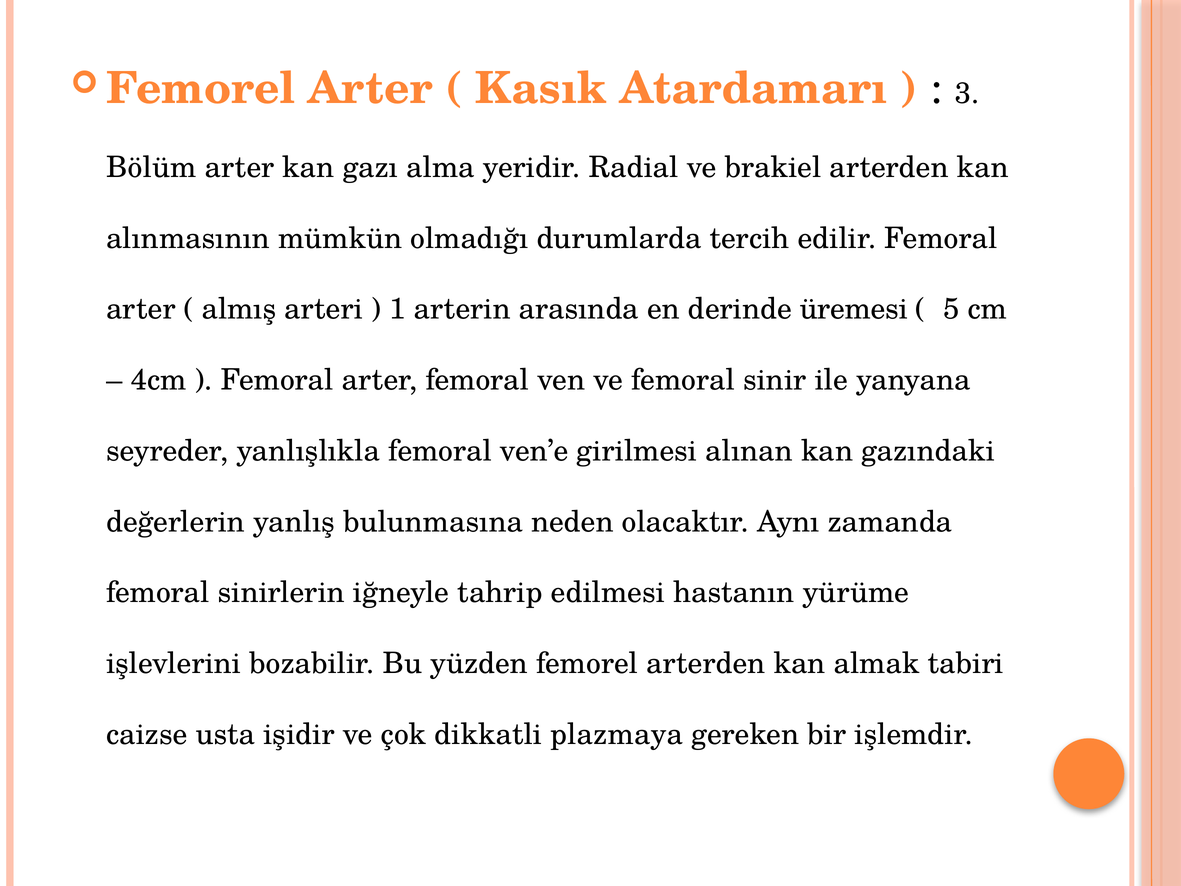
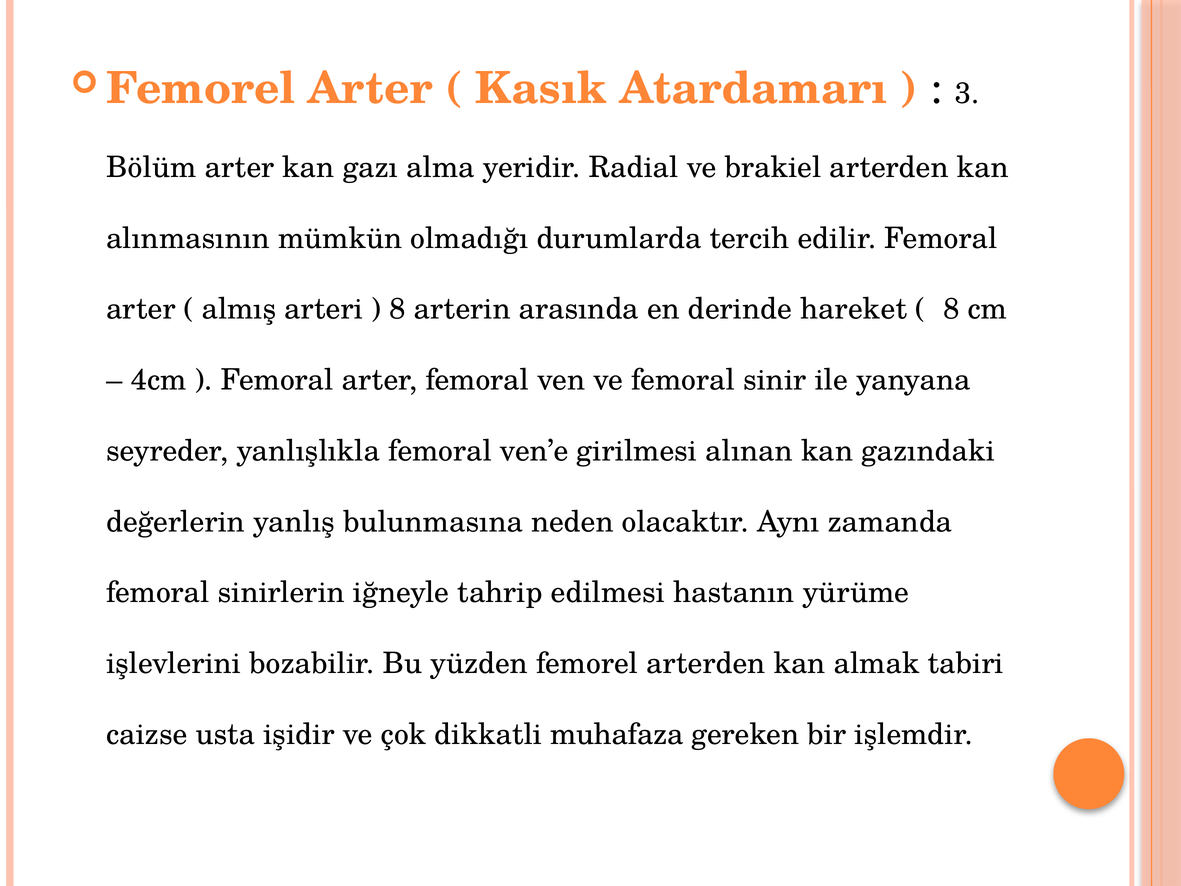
1: 1 -> 8 (397, 309)
üremesi: üremesi -> hareket (854, 309)
5: 5 -> 8 (951, 309)
plazmaya: plazmaya -> muhafaza (617, 734)
